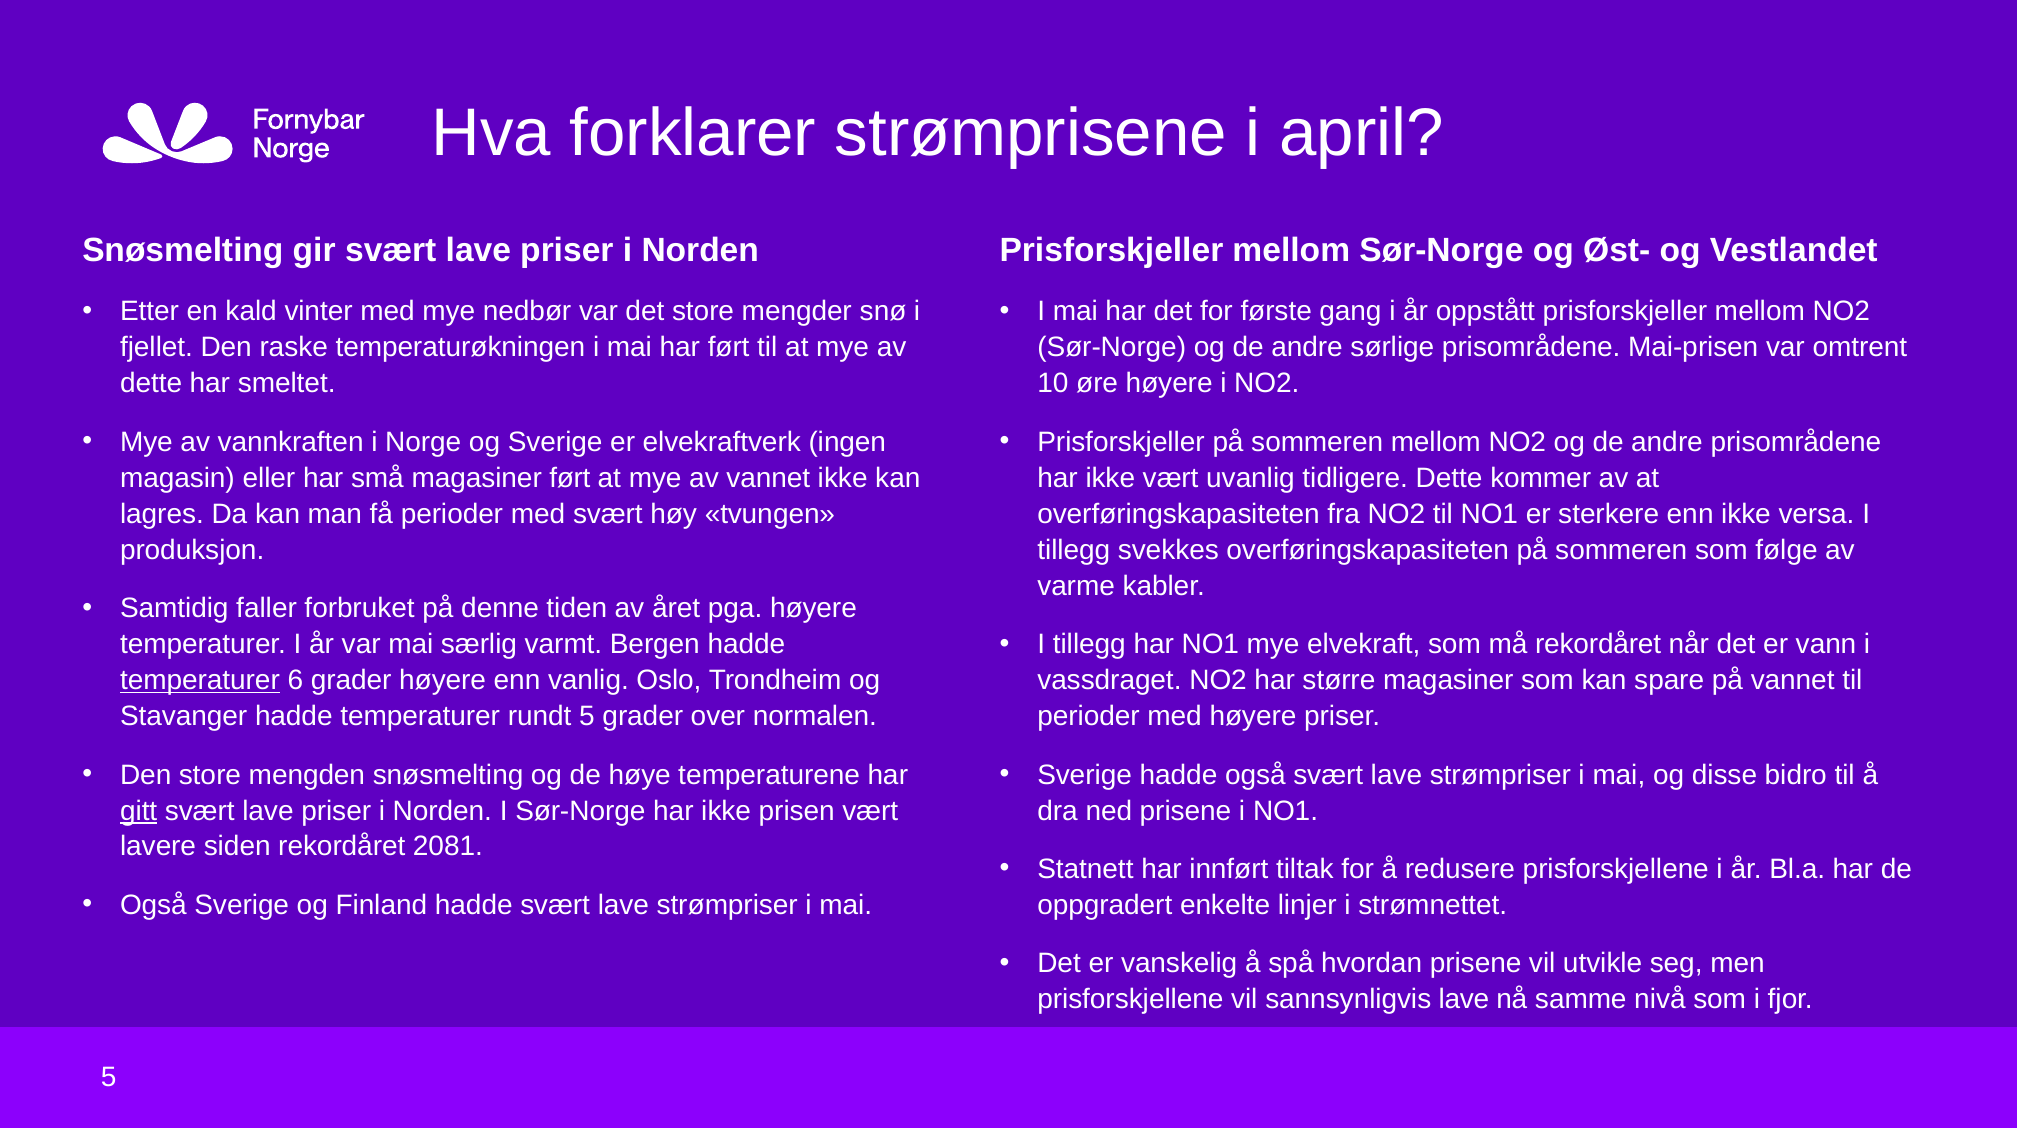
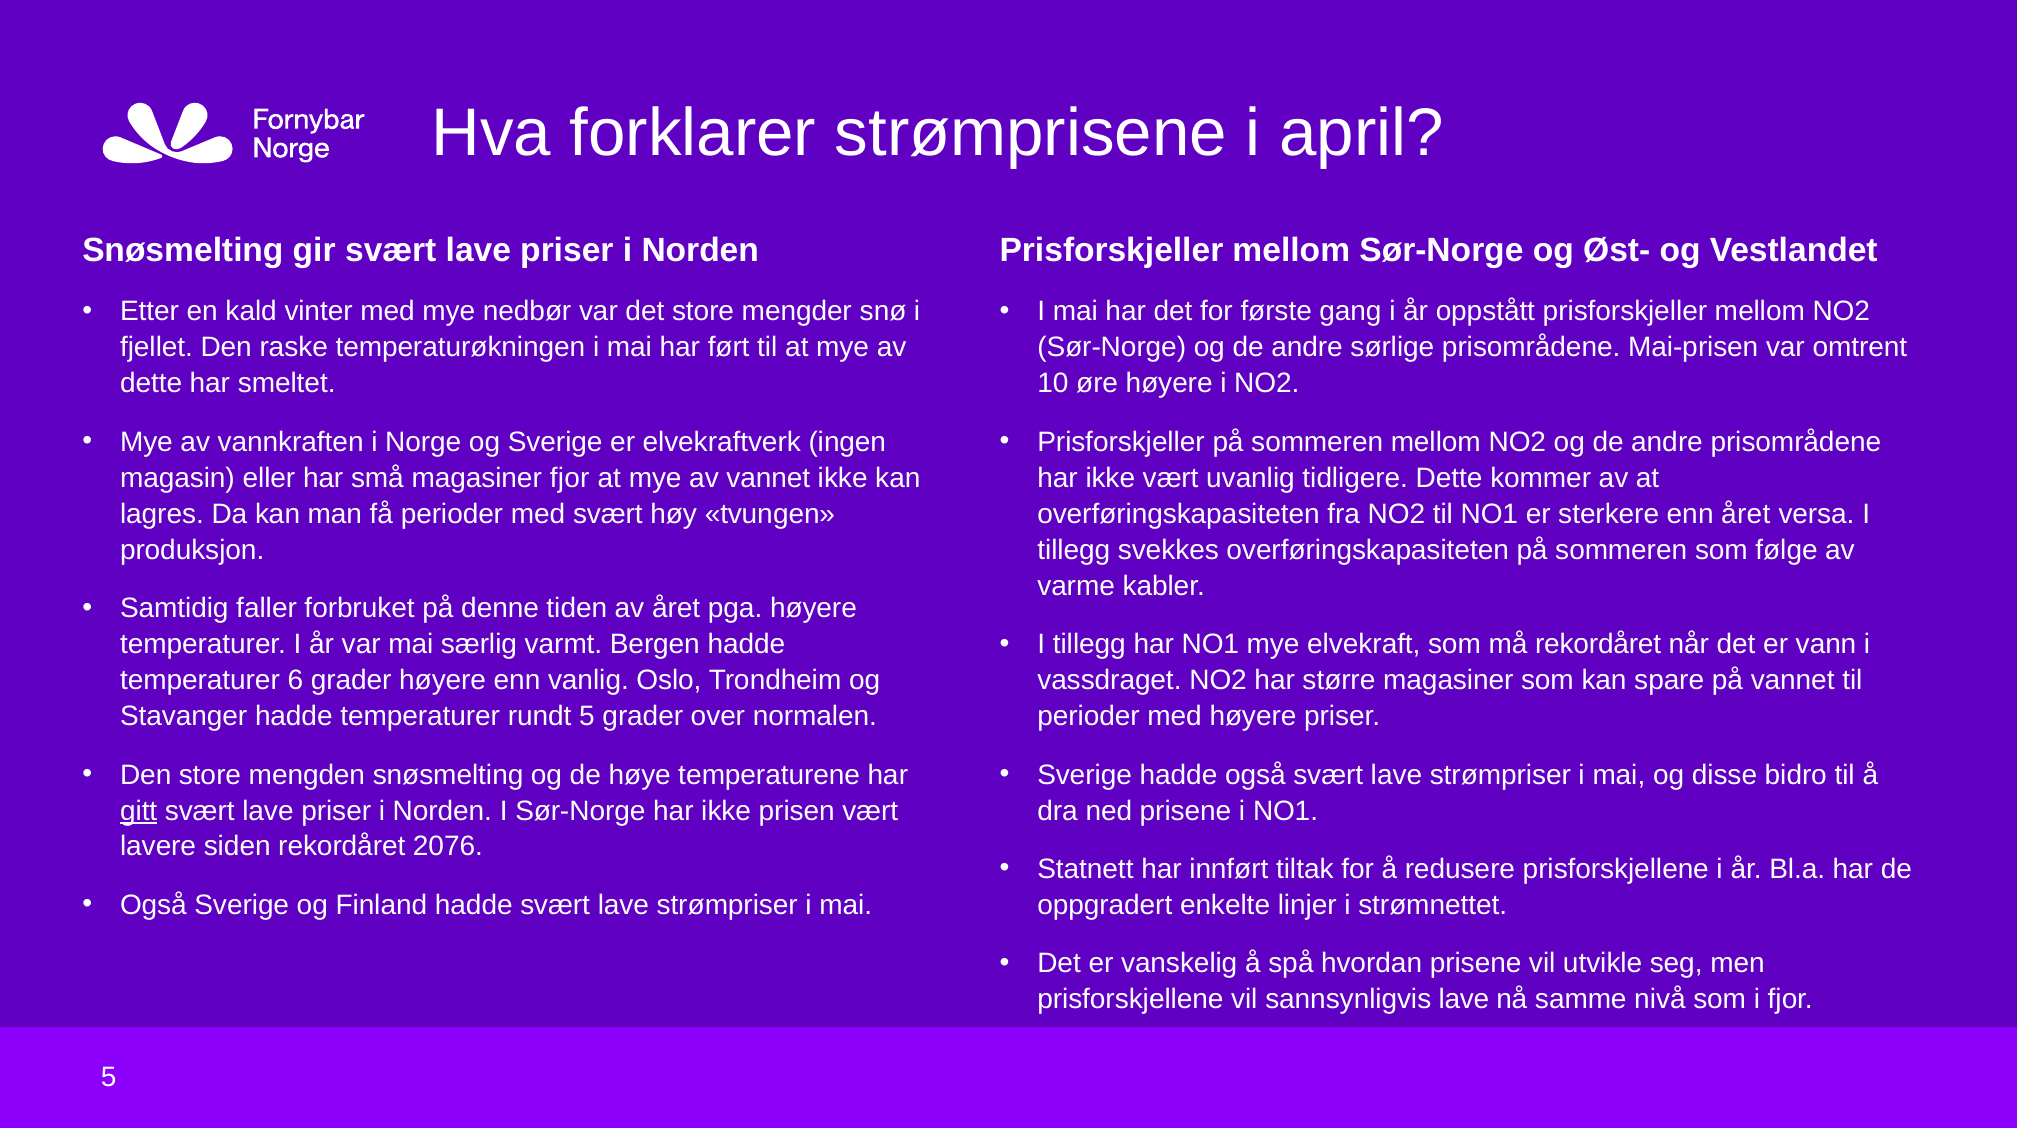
magasiner ført: ført -> fjor (570, 478)
enn ikke: ikke -> året (1746, 514)
temperaturer underline: present -> none (200, 680)
2081: 2081 -> 2076 (448, 846)
